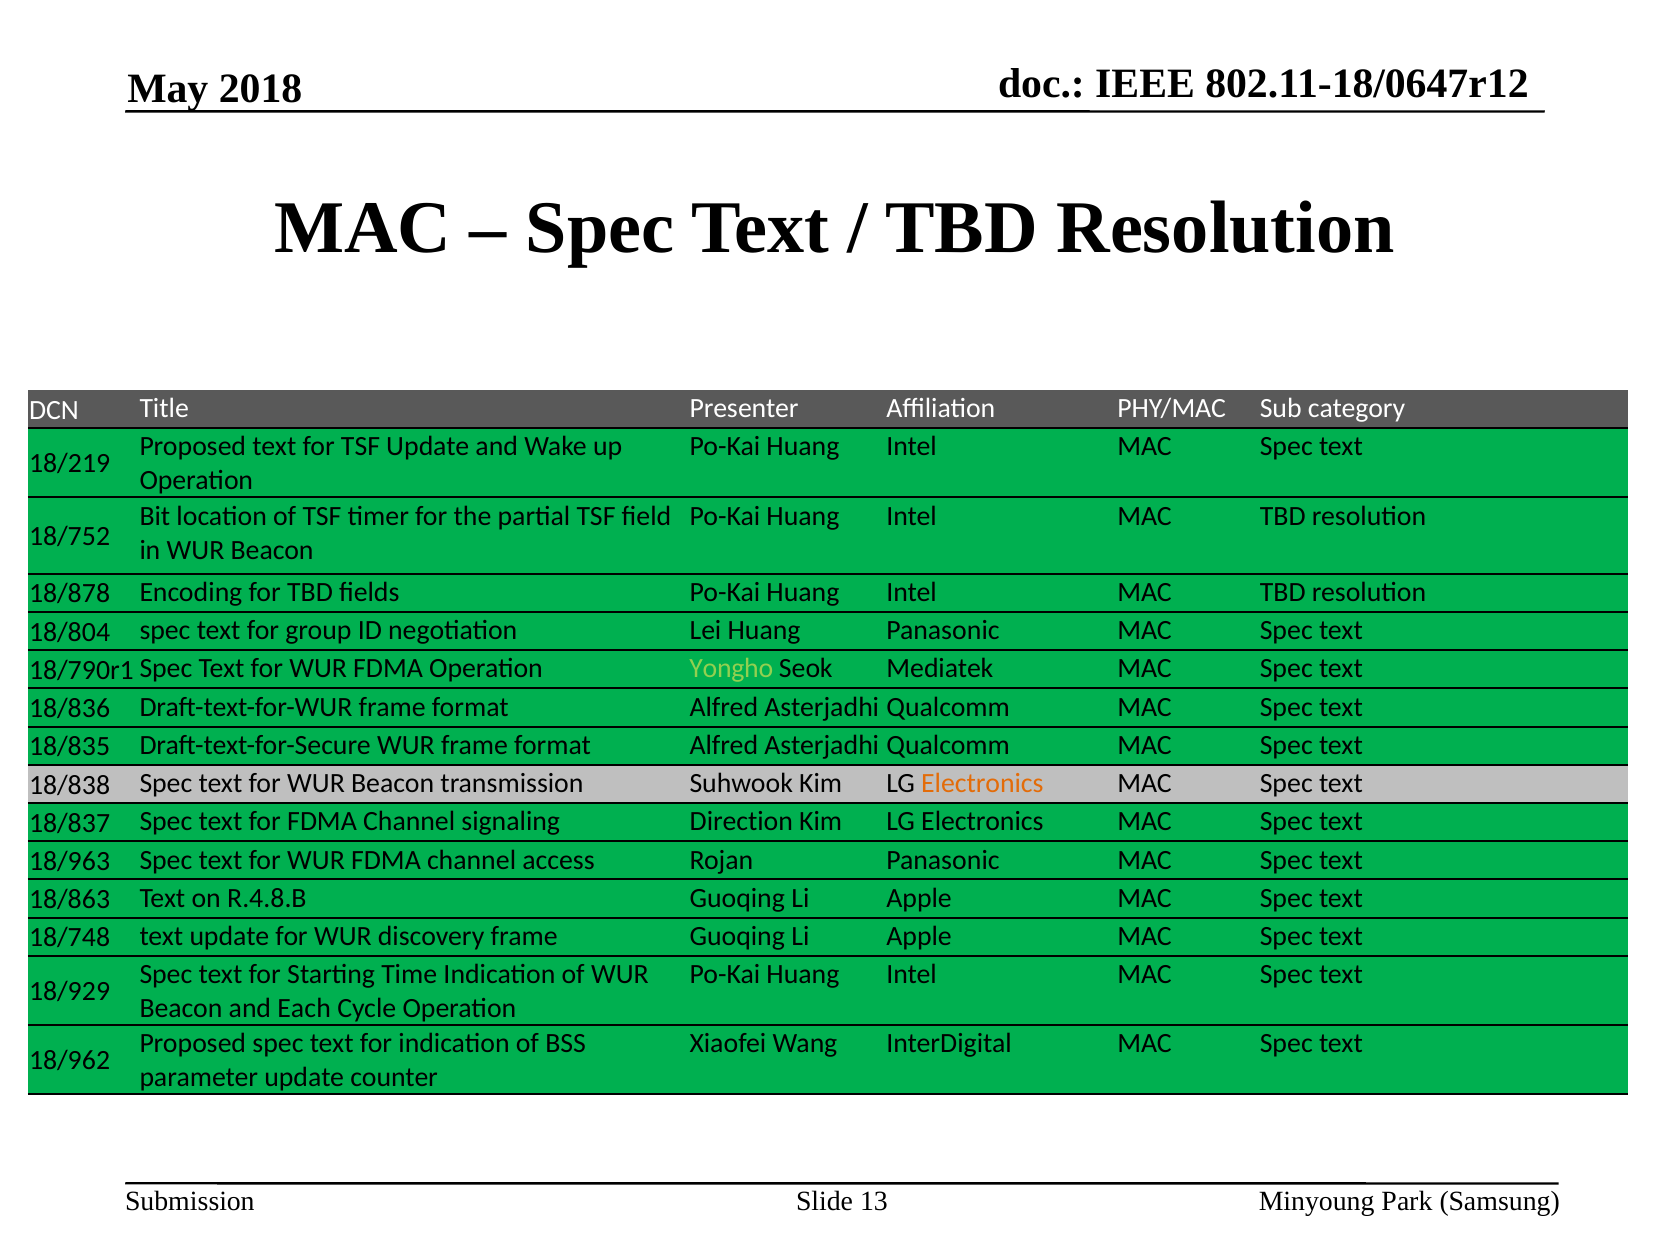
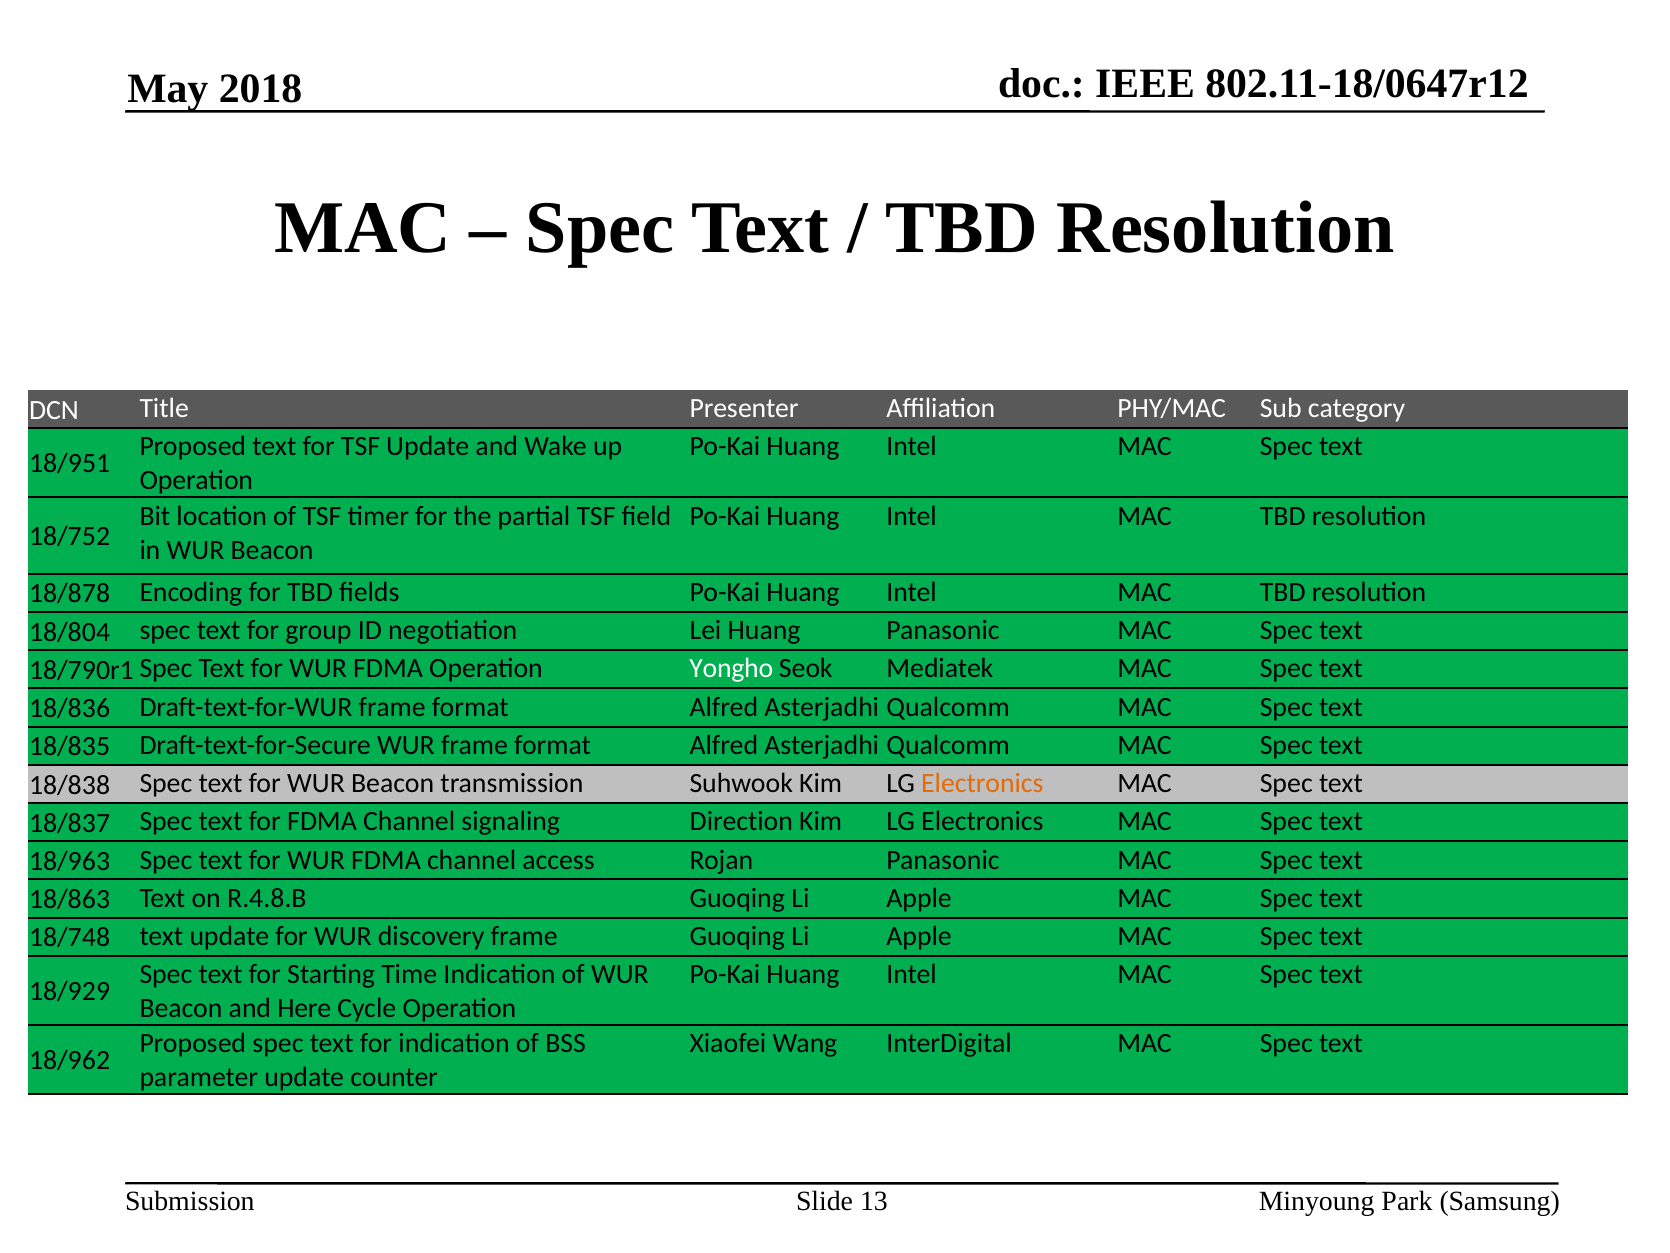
18/219: 18/219 -> 18/951 (70, 463)
Yongho colour: light green -> white (731, 668)
Each: Each -> Here (304, 1008)
